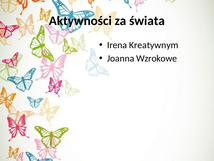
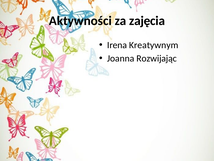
świata: świata -> zajęcia (147, 21)
Wzrokowe: Wzrokowe -> Rozwijając (157, 58)
